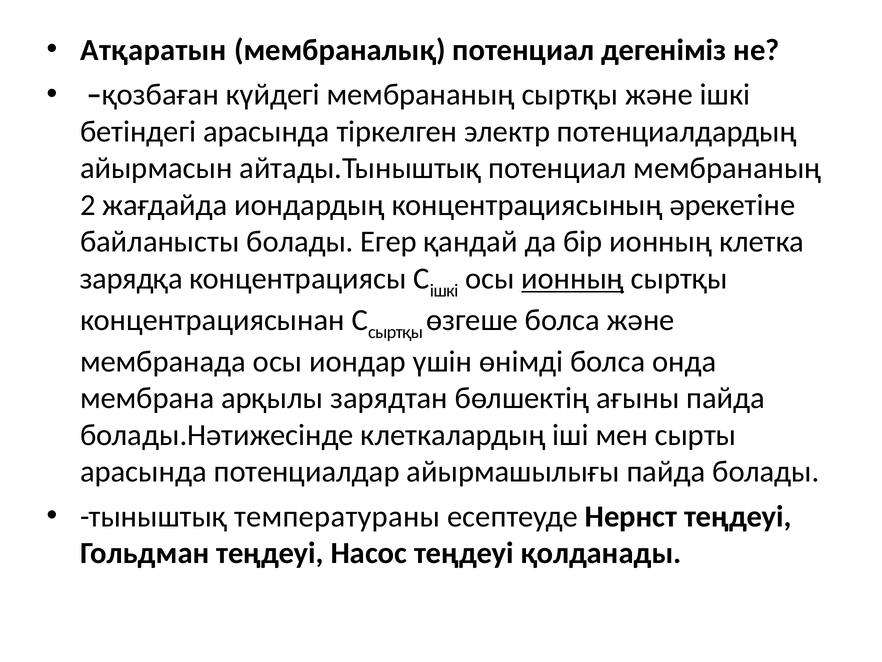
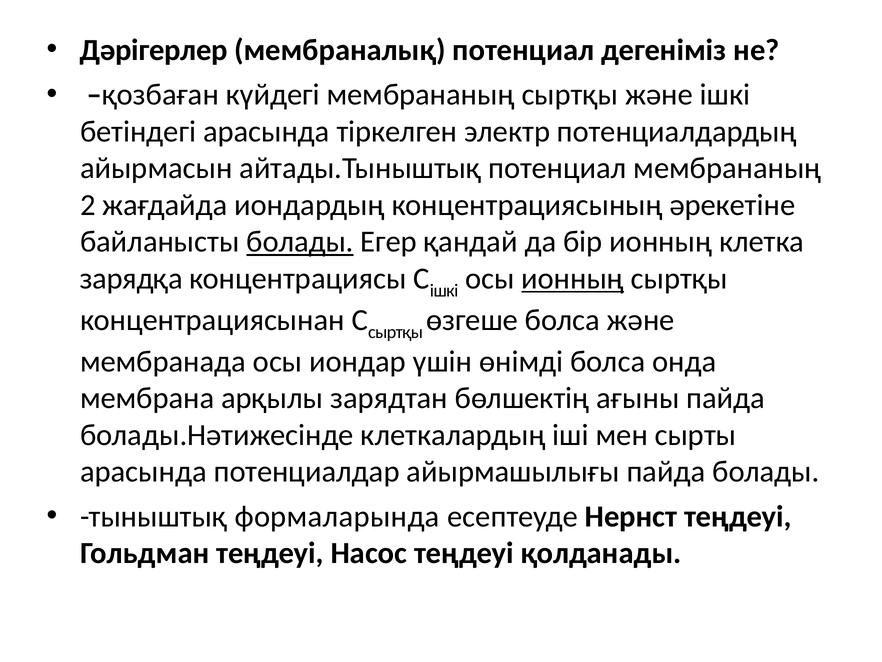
Атқаратын: Атқаратын -> Дәрігерлер (154, 50)
болады underline: none -> present (300, 242)
температураны: температураны -> формаларында (337, 516)
